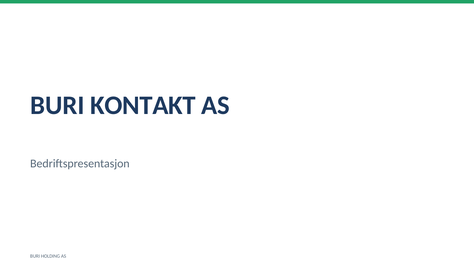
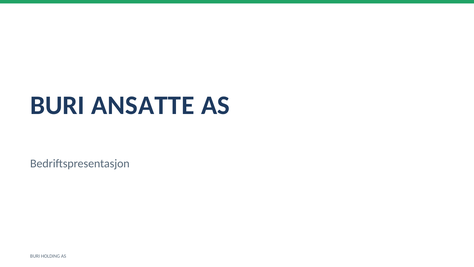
KONTAKT: KONTAKT -> ANSATTE (143, 105)
